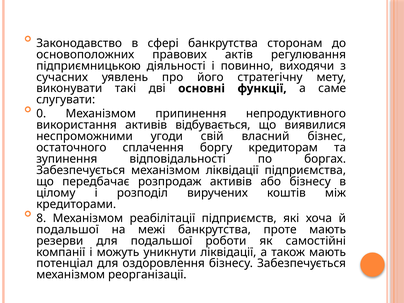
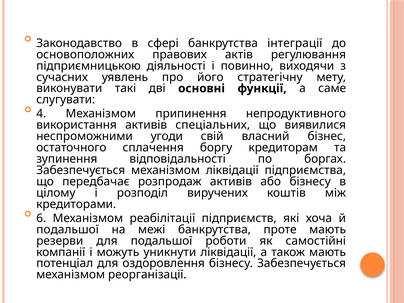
сторонам: сторонам -> інтеграції (295, 43)
0: 0 -> 4 (41, 114)
відбувається: відбувається -> спеціальних (213, 125)
8: 8 -> 6 (41, 218)
